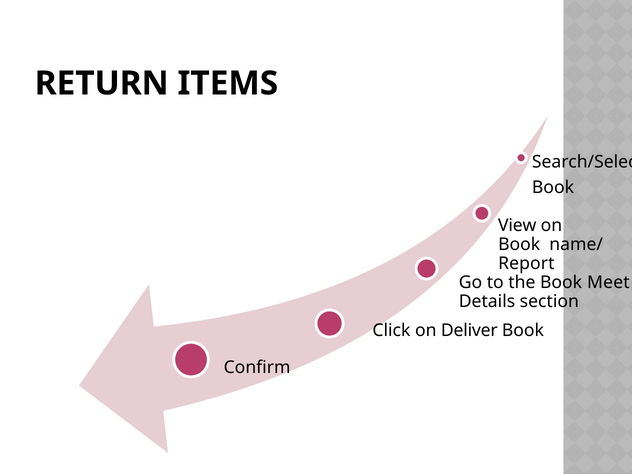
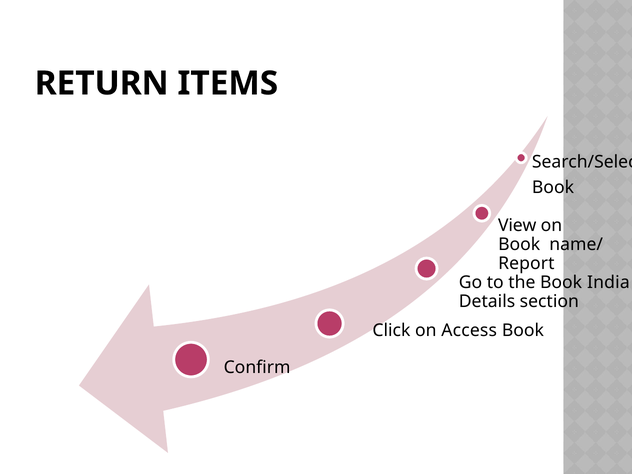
Meet: Meet -> India (608, 282)
Deliver: Deliver -> Access (469, 331)
